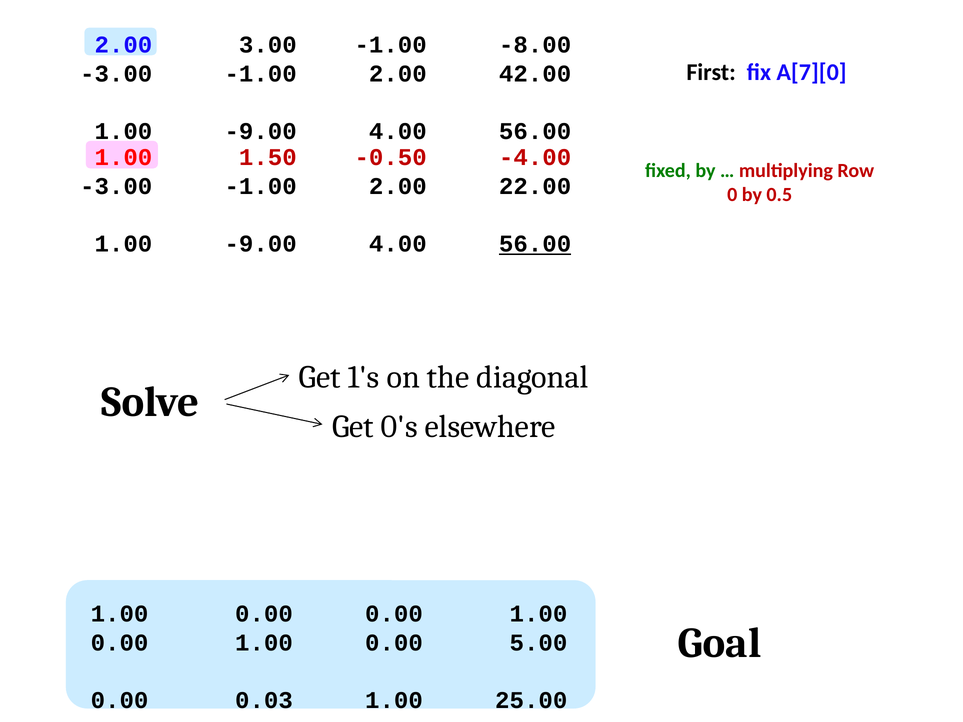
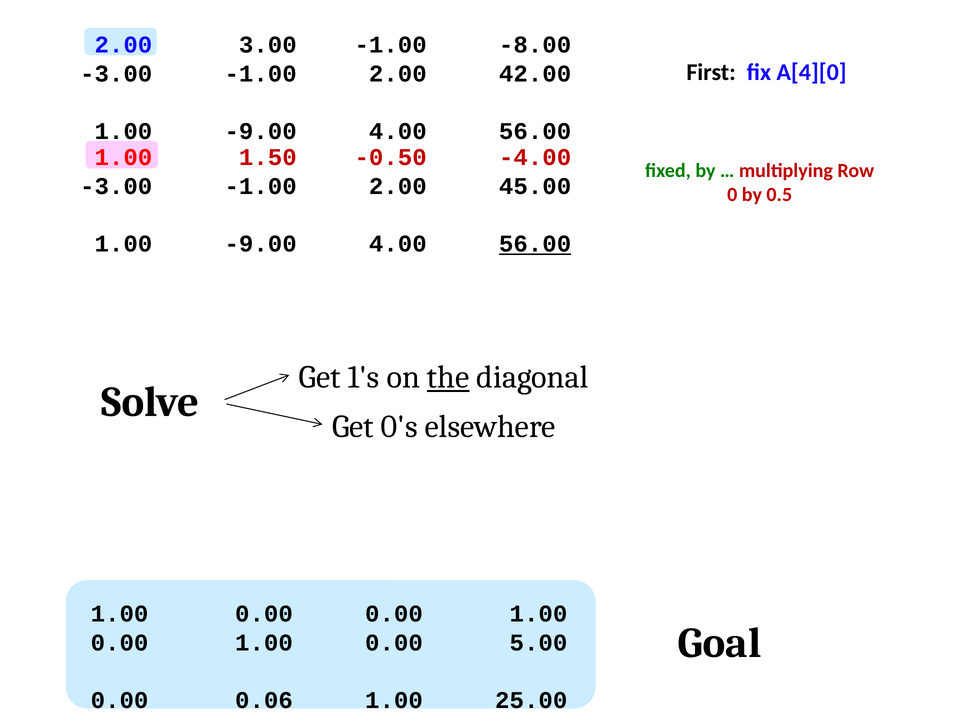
A[7][0: A[7][0 -> A[4][0 (812, 72)
22.00: 22.00 -> 45.00 (535, 186)
the underline: none -> present (448, 377)
0.03: 0.03 -> 0.06 (264, 701)
